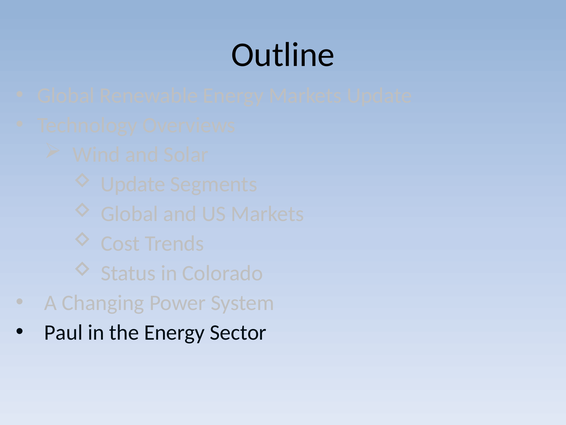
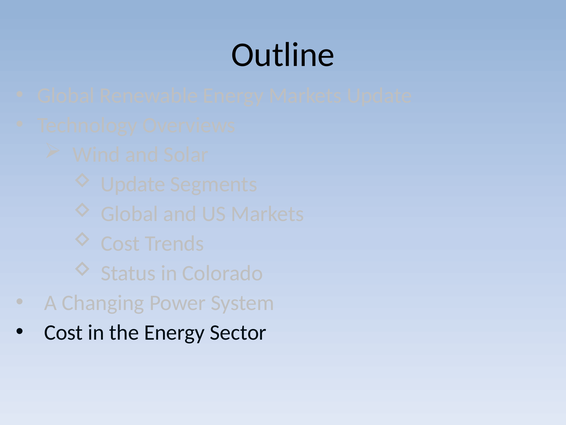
Paul: Paul -> Cost (64, 332)
